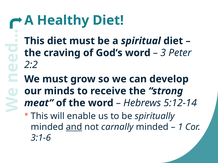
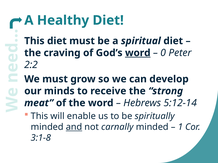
word underline: none -> present (138, 53)
3: 3 -> 0 (163, 53)
3:1-6: 3:1-6 -> 3:1-8 (41, 138)
